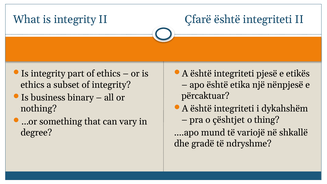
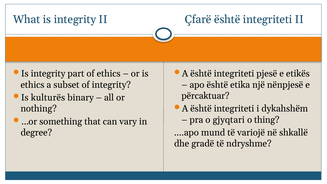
business: business -> kulturës (48, 98)
çështjet: çështjet -> gjyqtari (229, 120)
